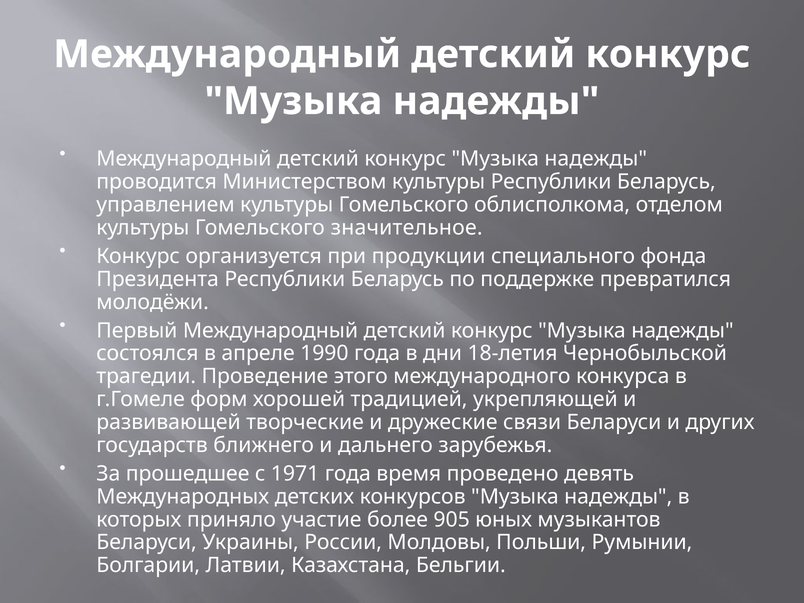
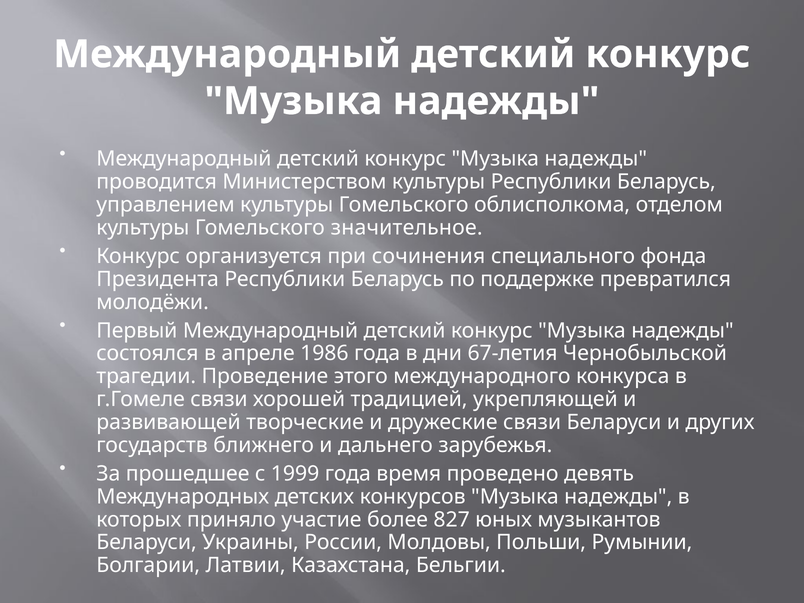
продукции: продукции -> сочинения (429, 256)
1990: 1990 -> 1986 (324, 353)
18-летия: 18-летия -> 67-летия (513, 353)
г.Гомеле форм: форм -> связи (219, 399)
1971: 1971 -> 1999 (295, 474)
905: 905 -> 827 (452, 520)
